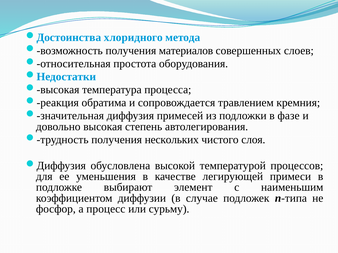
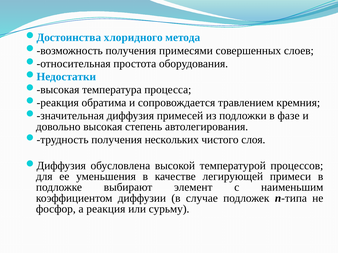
материалов: материалов -> примесями (186, 51)
процесс: процесс -> реакция (106, 209)
